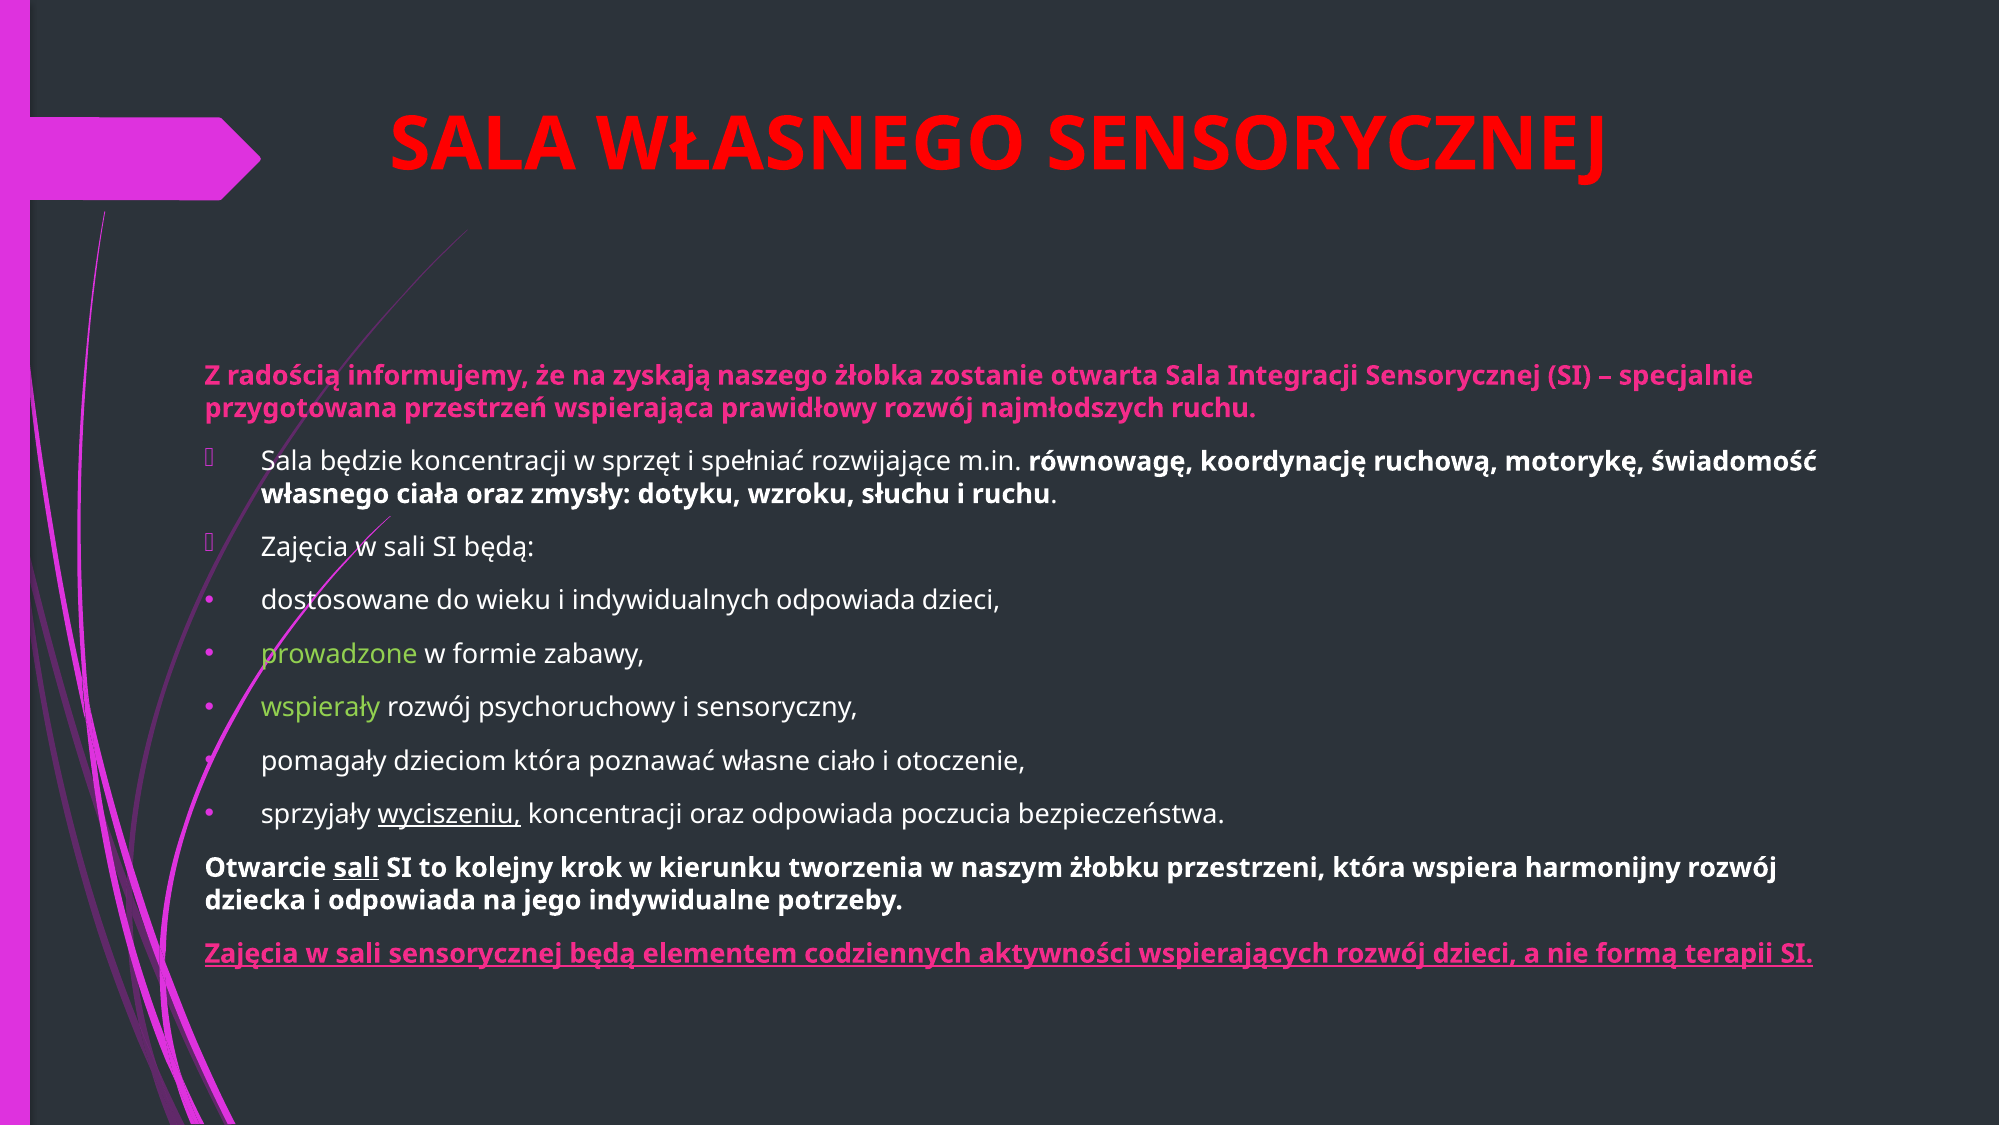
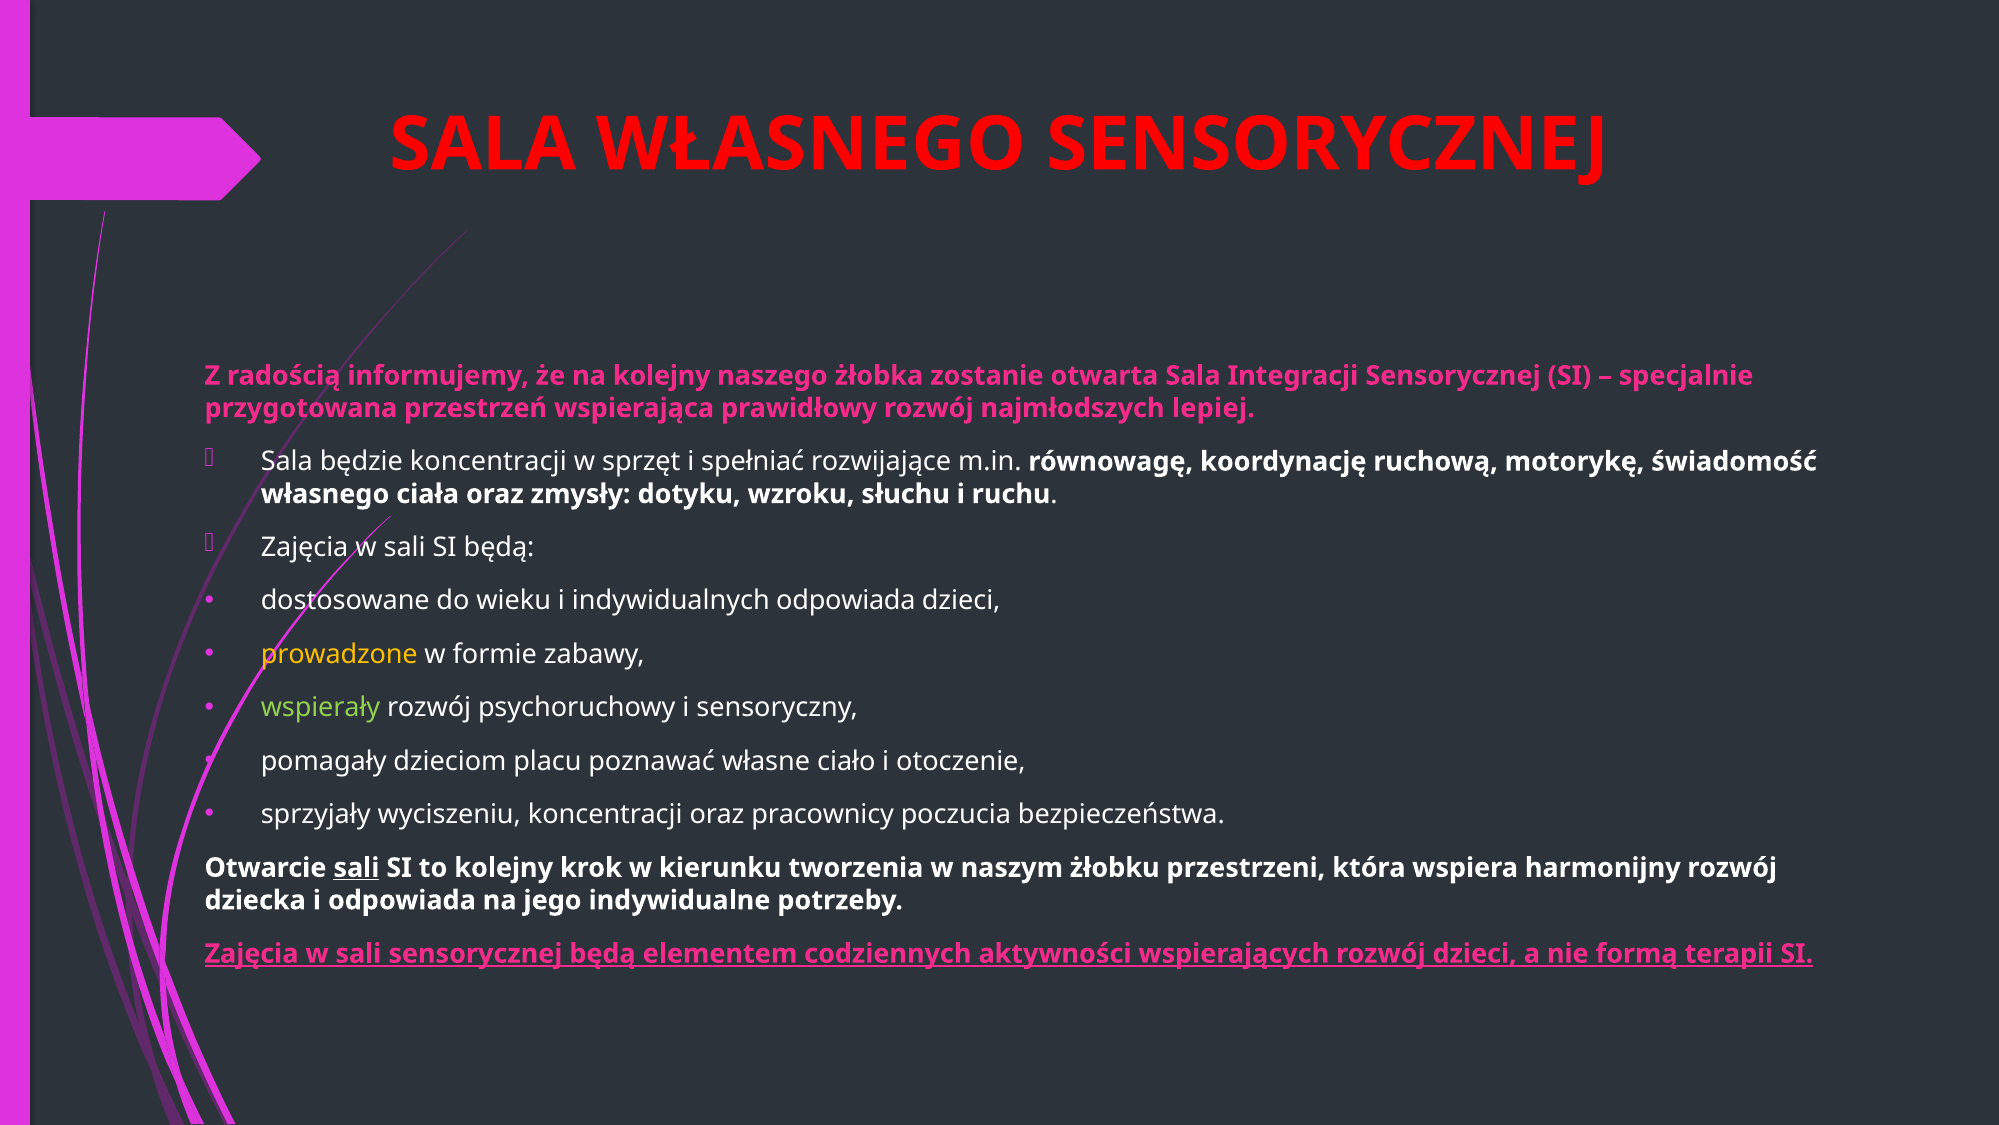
na zyskają: zyskają -> kolejny (662, 375)
najmłodszych ruchu: ruchu -> lepiej (1213, 408)
prowadzone colour: light green -> yellow (339, 654)
dzieciom która: która -> placu (547, 761)
wyciszeniu underline: present -> none (449, 814)
oraz odpowiada: odpowiada -> pracownicy (823, 814)
